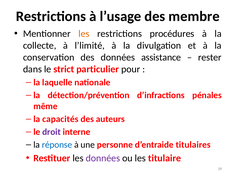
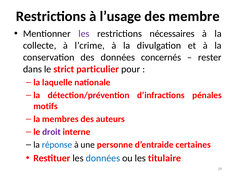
les colour: orange -> purple (84, 34)
procédures: procédures -> nécessaires (172, 34)
l’limité: l’limité -> l’crime (90, 46)
assistance: assistance -> concernés (161, 57)
même: même -> motifs (45, 106)
capacités: capacités -> membres (60, 119)
titulaires: titulaires -> certaines (193, 145)
données colour: purple -> blue (103, 158)
